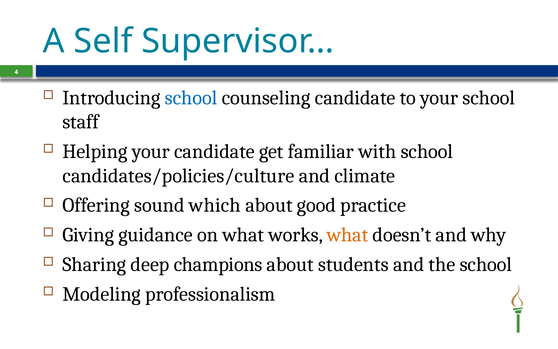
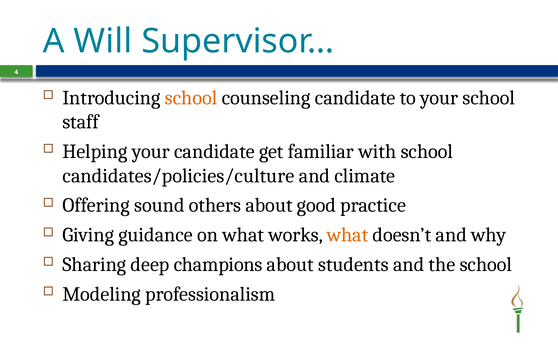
Self: Self -> Will (103, 41)
school colour: blue -> orange (191, 98)
which: which -> others (215, 205)
